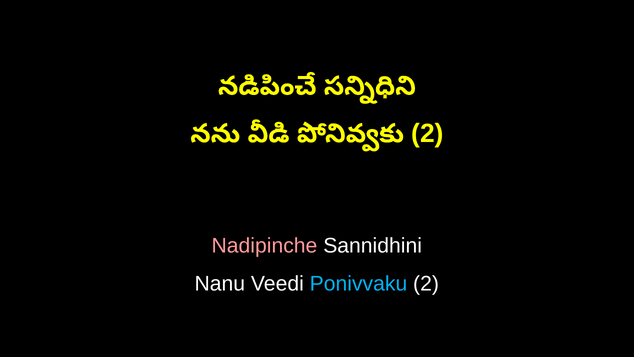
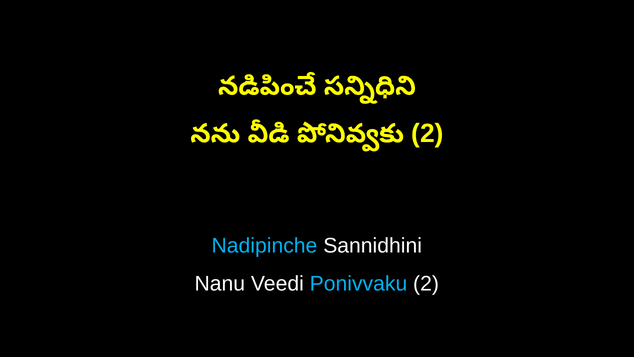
Nadipinche colour: pink -> light blue (264, 246)
